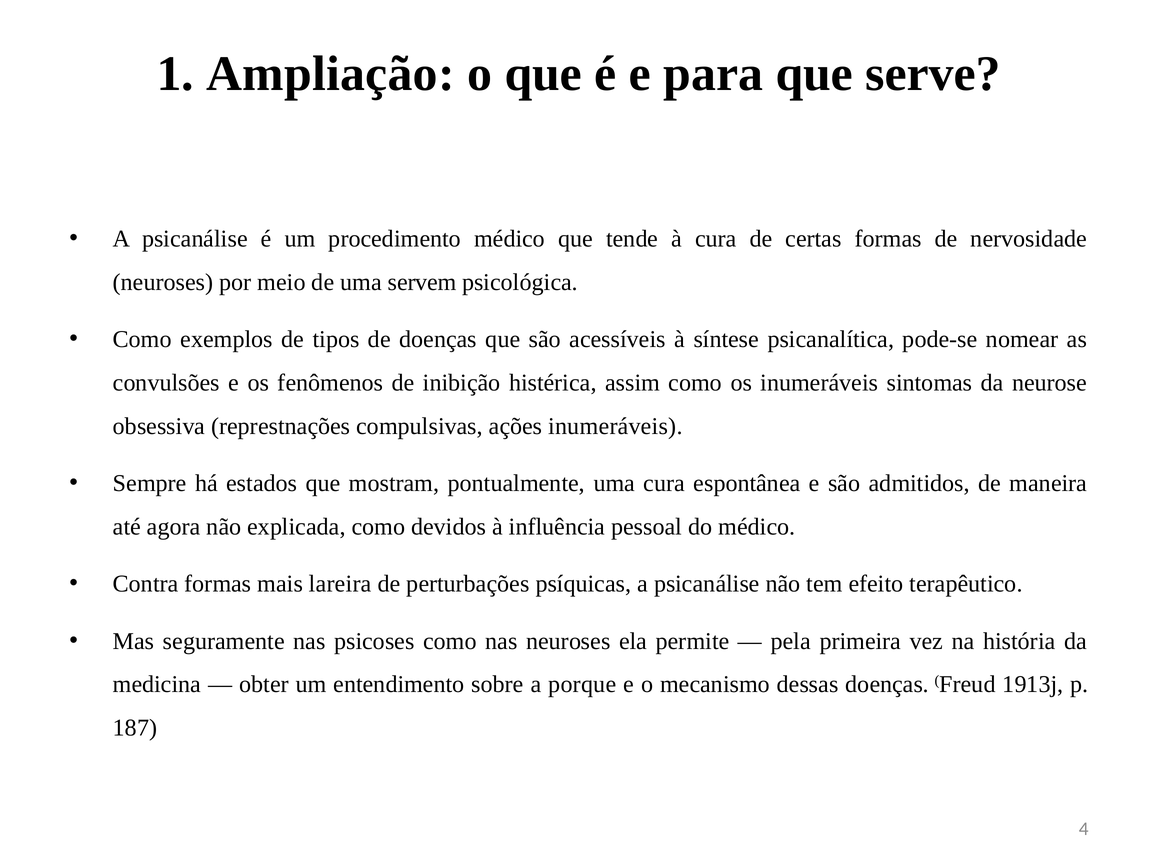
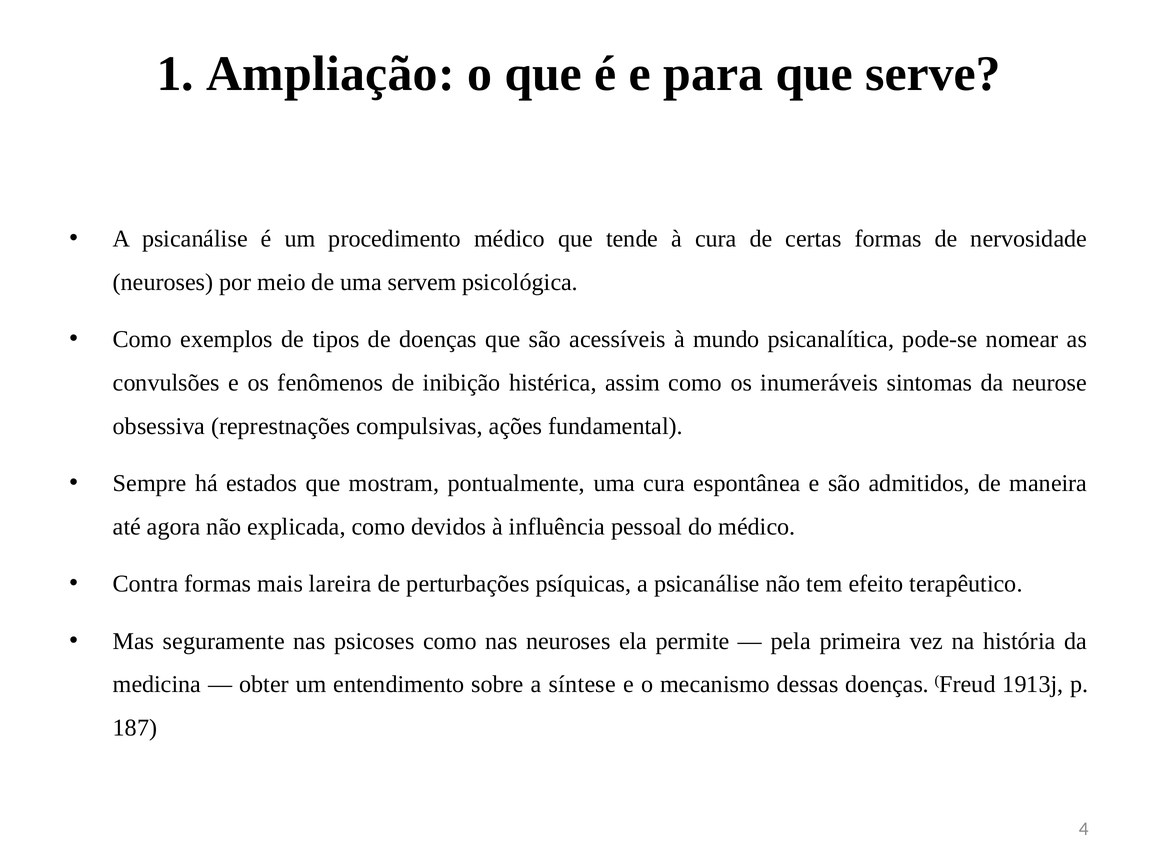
síntese: síntese -> mundo (726, 340)
ações inumeráveis: inumeráveis -> fundamental (616, 426)
porque: porque -> síntese (582, 685)
